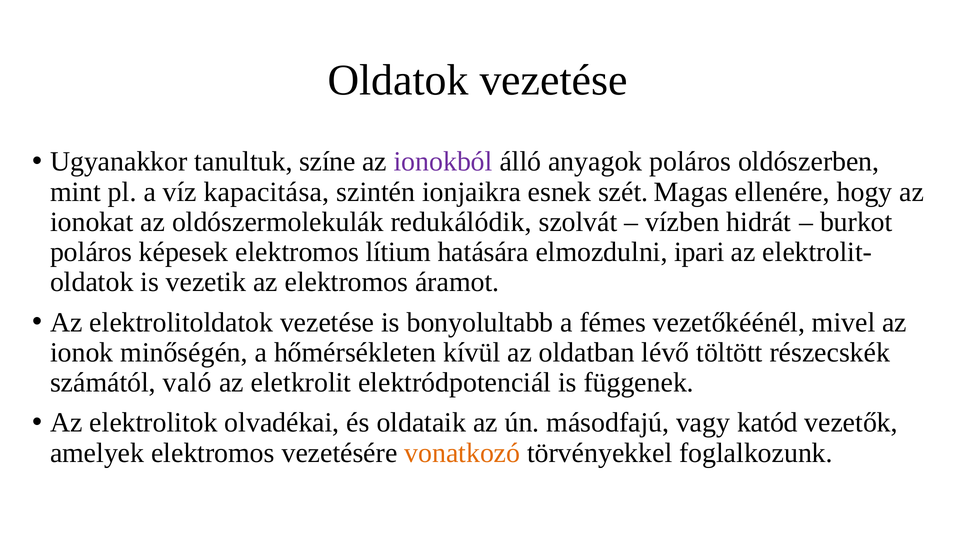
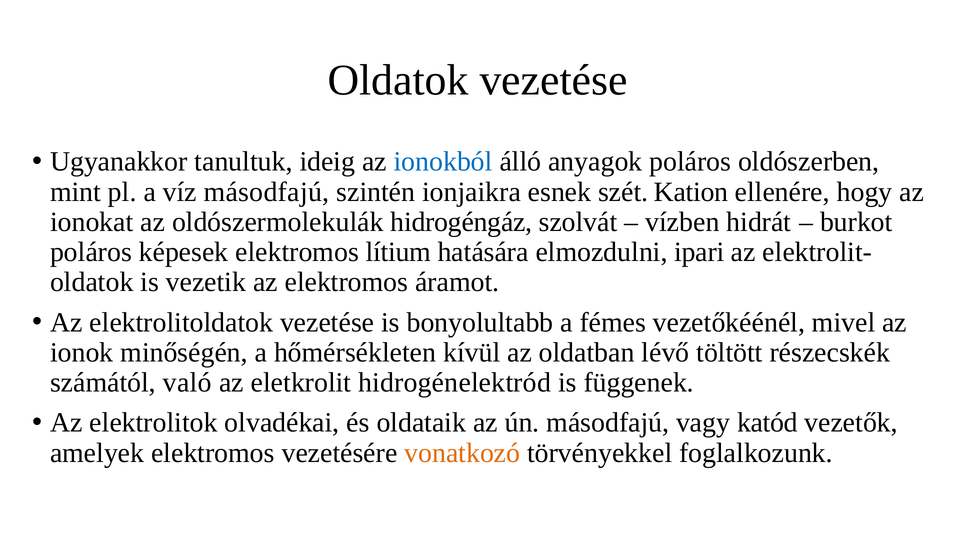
színe: színe -> ideig (327, 162)
ionokból colour: purple -> blue (443, 162)
víz kapacitása: kapacitása -> másodfajú (266, 192)
Magas: Magas -> Kation (691, 192)
redukálódik: redukálódik -> hidrogéngáz (461, 222)
elektródpotenciál: elektródpotenciál -> hidrogénelektród (455, 382)
